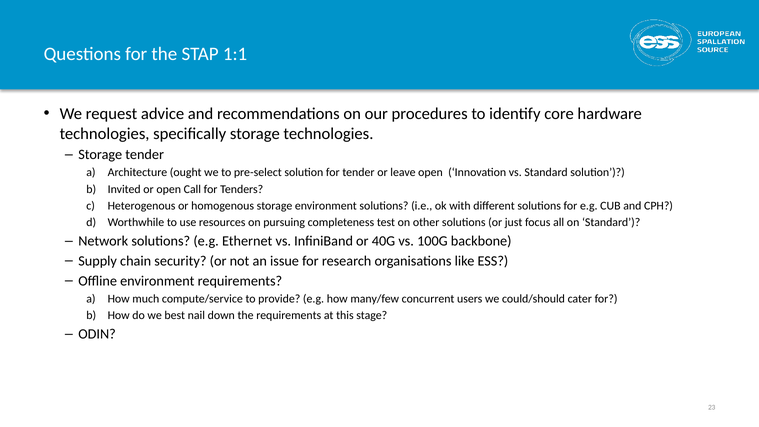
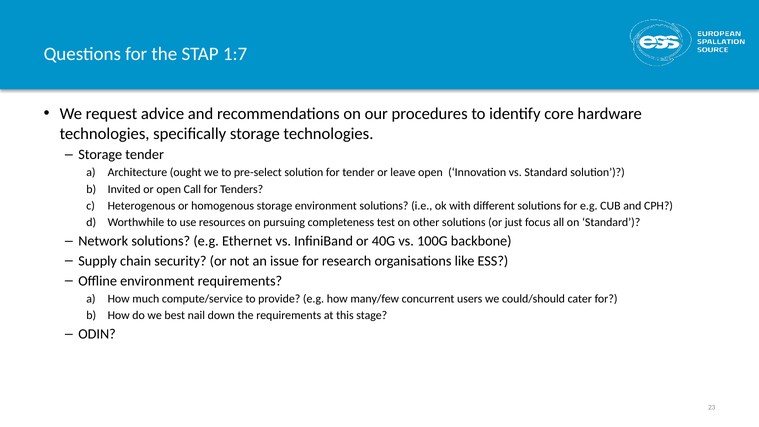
1:1: 1:1 -> 1:7 (235, 54)
